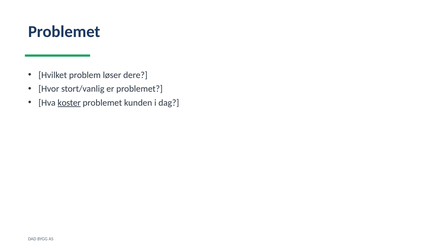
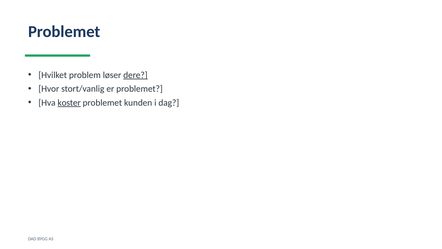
dere underline: none -> present (135, 75)
